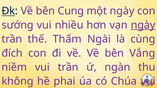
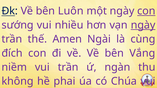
Cung: Cung -> Luôn (71, 11)
con underline: none -> present (146, 11)
Thấm: Thấm -> Amen (67, 39)
